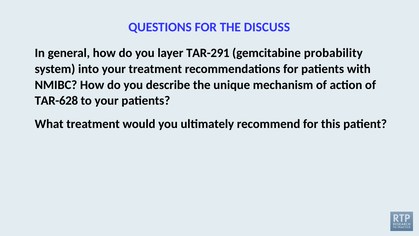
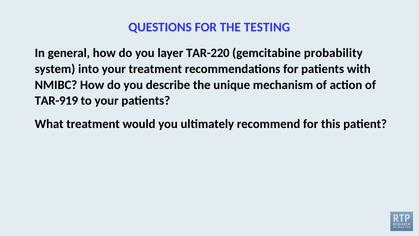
DISCUSS: DISCUSS -> TESTING (267, 27)
TAR-291: TAR-291 -> TAR-220 (208, 53)
TAR-628: TAR-628 -> TAR-919 (56, 101)
